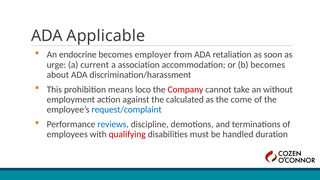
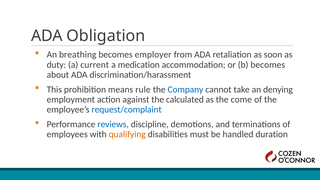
Applicable: Applicable -> Obligation (106, 36)
endocrine: endocrine -> breathing (78, 55)
urge: urge -> duty (56, 65)
association: association -> medication (139, 65)
loco: loco -> rule (143, 89)
Company colour: red -> blue (185, 89)
without: without -> denying (278, 89)
qualifying colour: red -> orange (127, 134)
